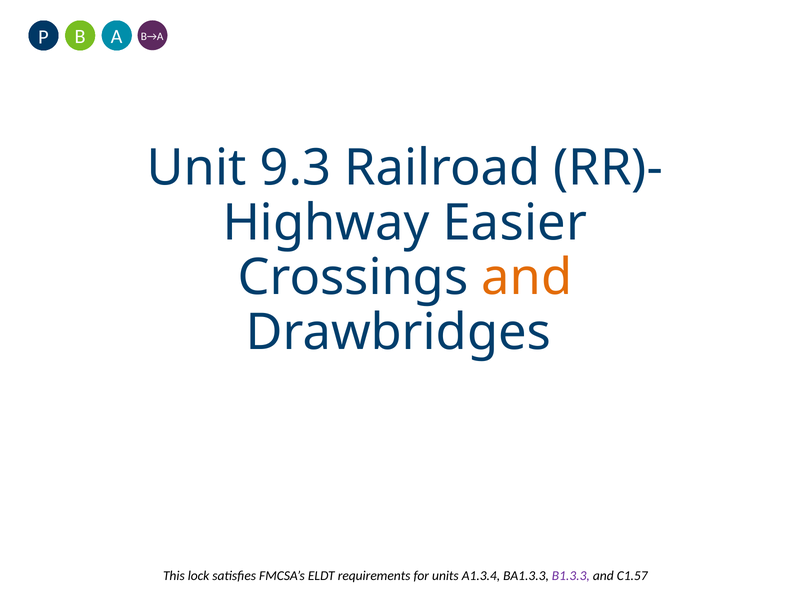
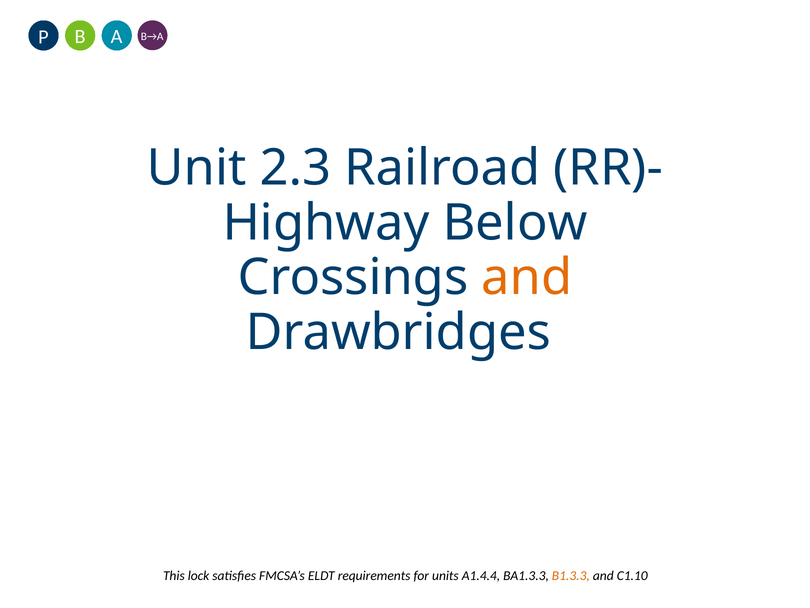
9.3: 9.3 -> 2.3 (295, 168)
Easier: Easier -> Below (515, 223)
A1.3.4: A1.3.4 -> A1.4.4 (481, 575)
B1.3.3 colour: purple -> orange (571, 575)
C1.57: C1.57 -> C1.10 (632, 575)
